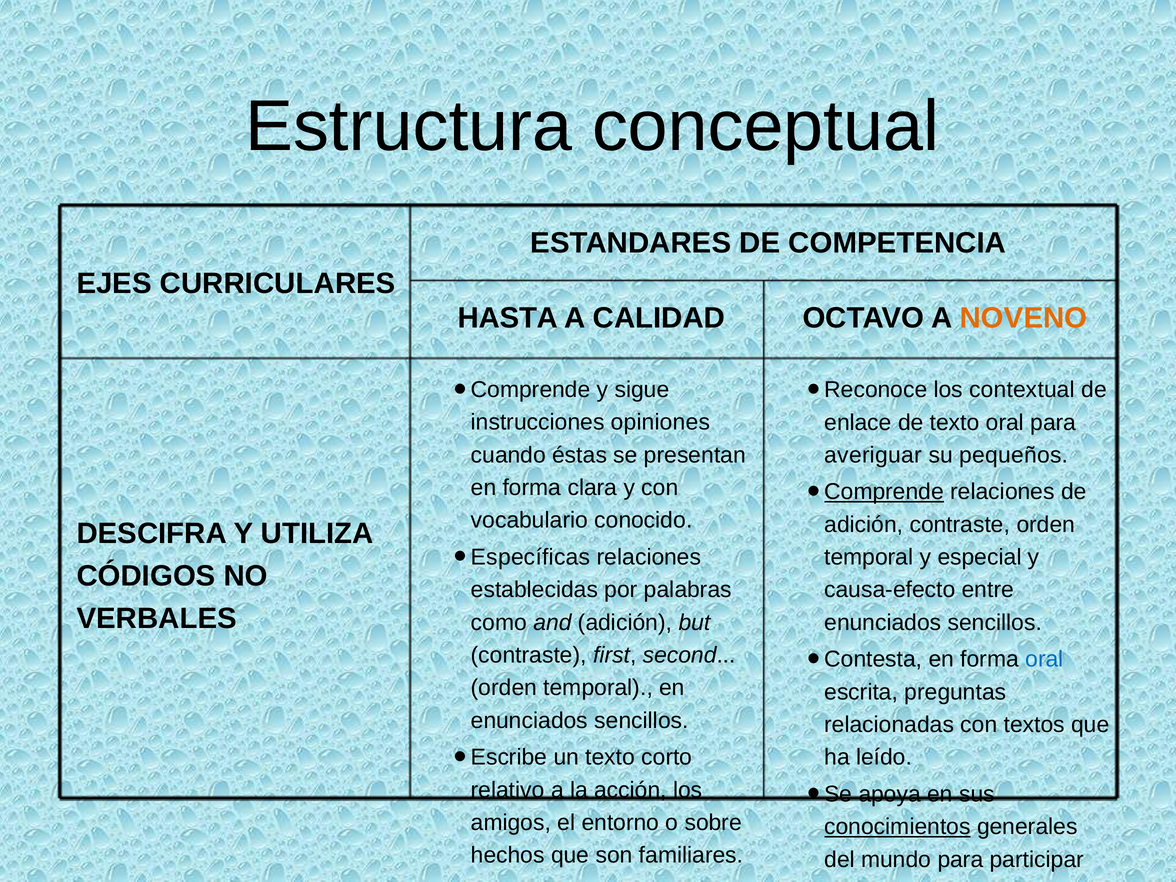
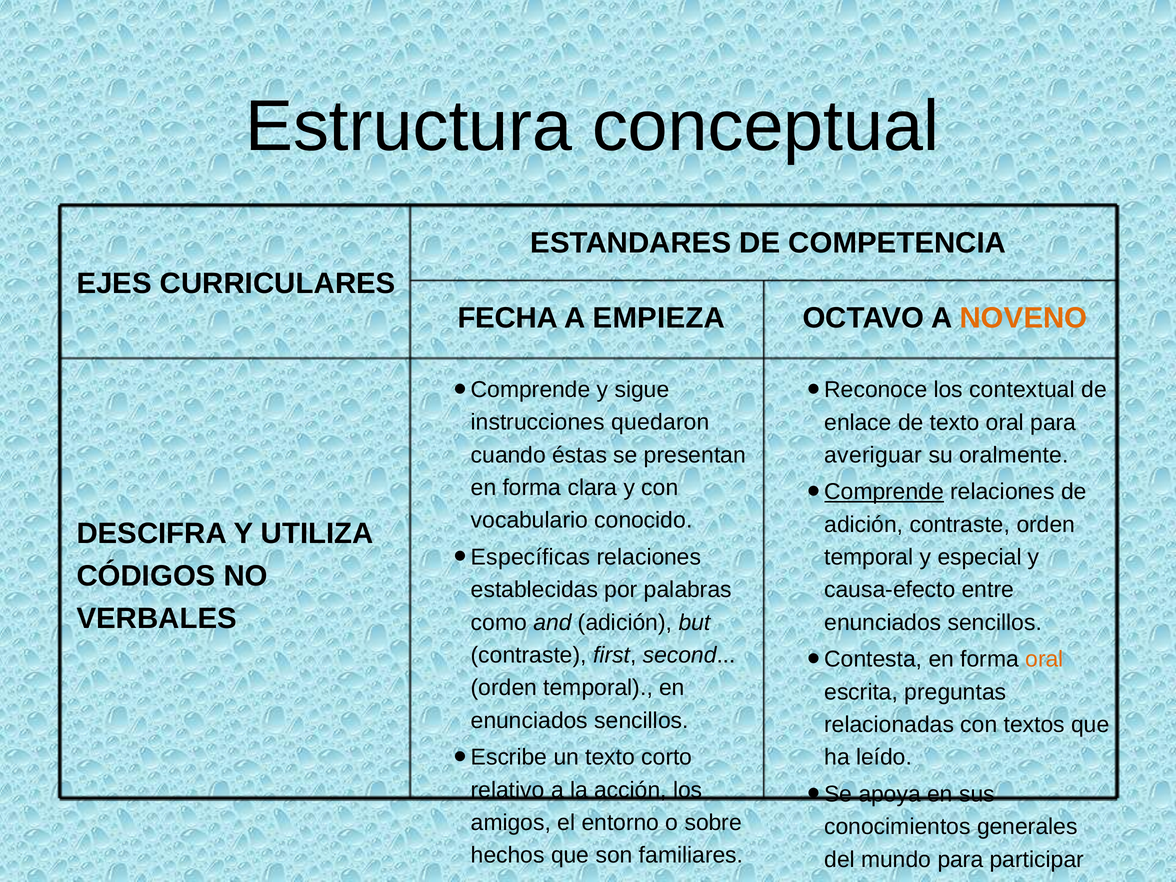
HASTA: HASTA -> FECHA (508, 318)
CALIDAD: CALIDAD -> EMPIEZA (659, 318)
opiniones: opiniones -> quedaron (660, 422)
pequeños: pequeños -> oralmente (1014, 455)
oral colour: blue -> orange (1044, 659)
conocimientos underline: present -> none (897, 827)
